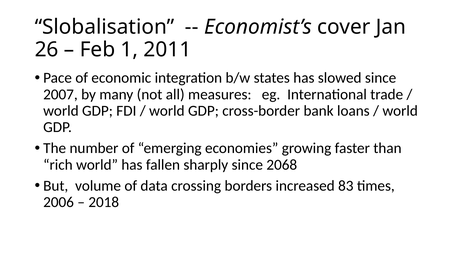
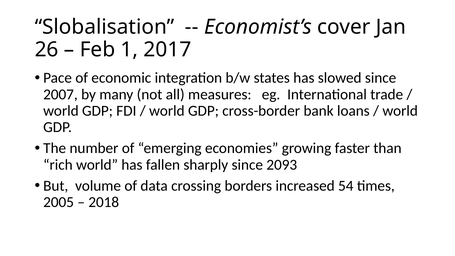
2011: 2011 -> 2017 (167, 49)
2068: 2068 -> 2093 (282, 165)
83: 83 -> 54 (346, 186)
2006: 2006 -> 2005 (59, 202)
